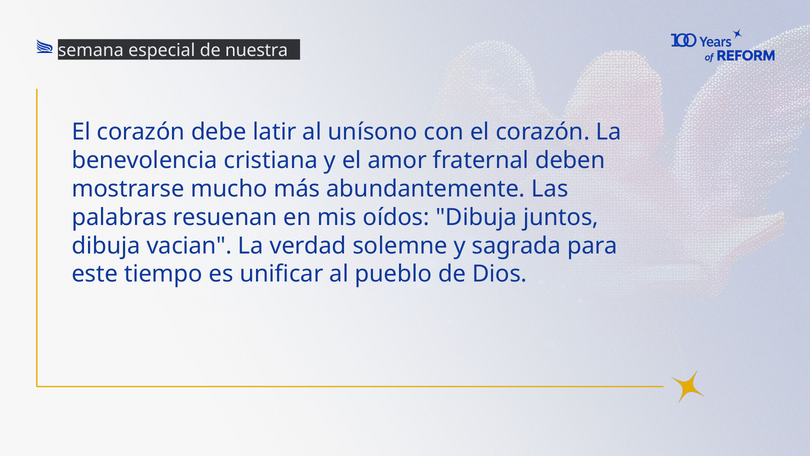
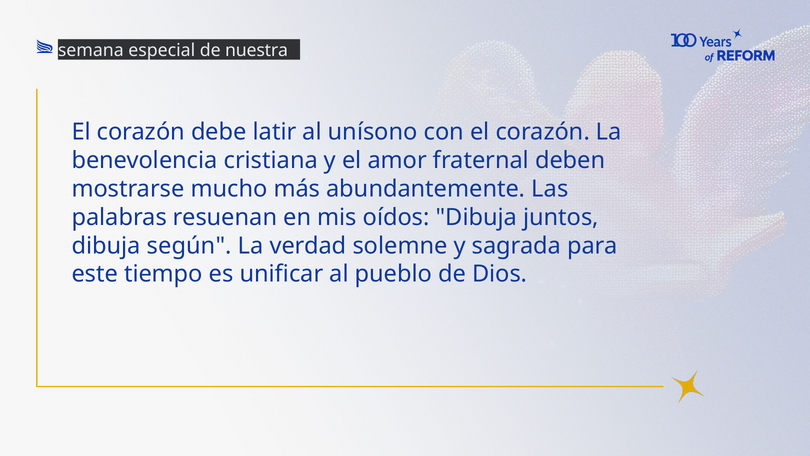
vacian: vacian -> según (189, 246)
